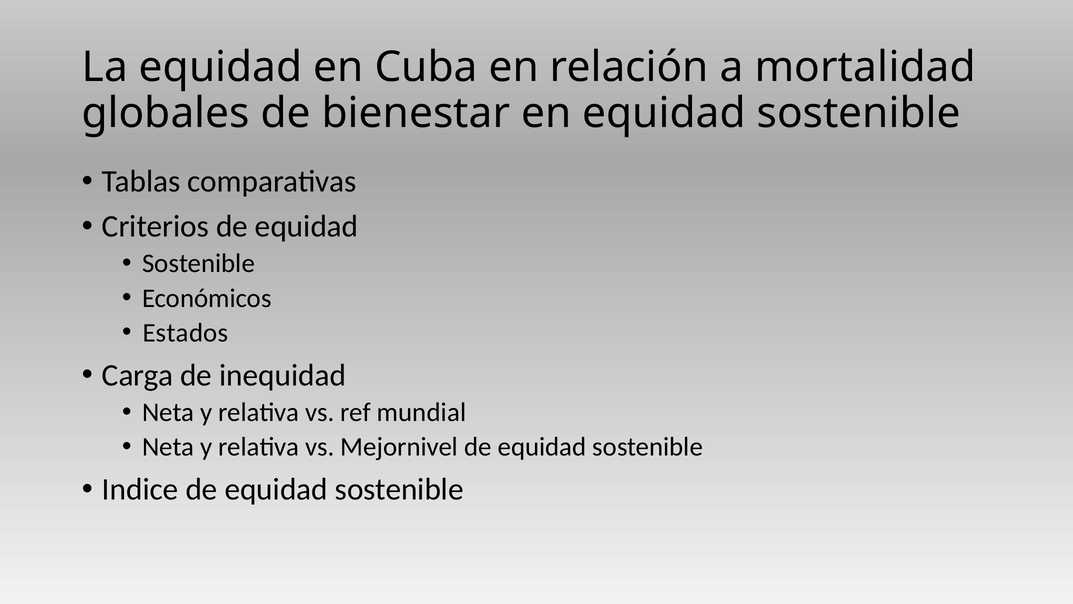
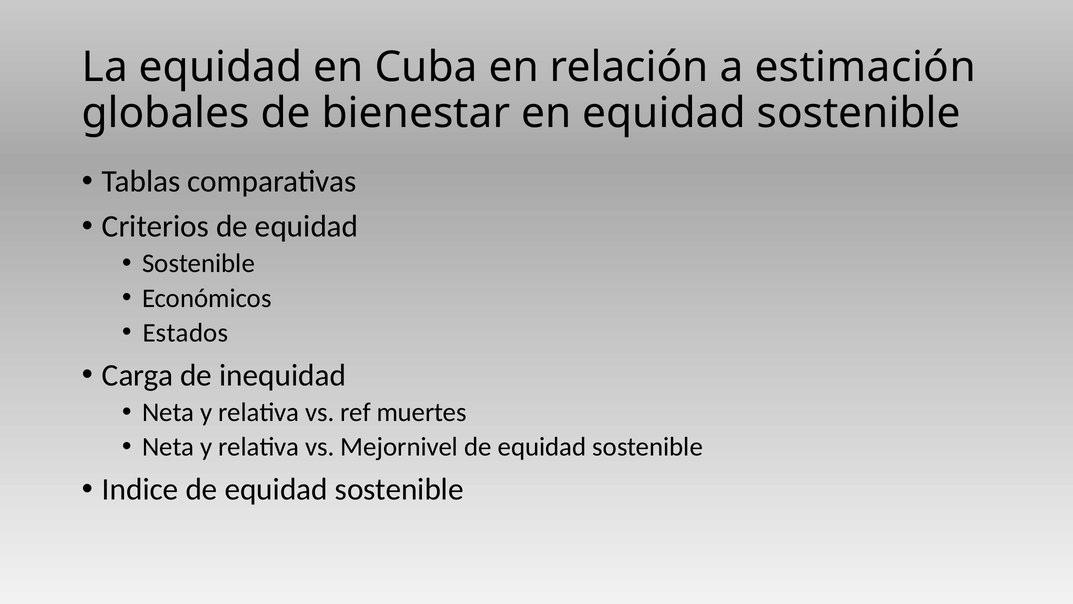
mortalidad: mortalidad -> estimación (865, 67)
mundial: mundial -> muertes (422, 412)
